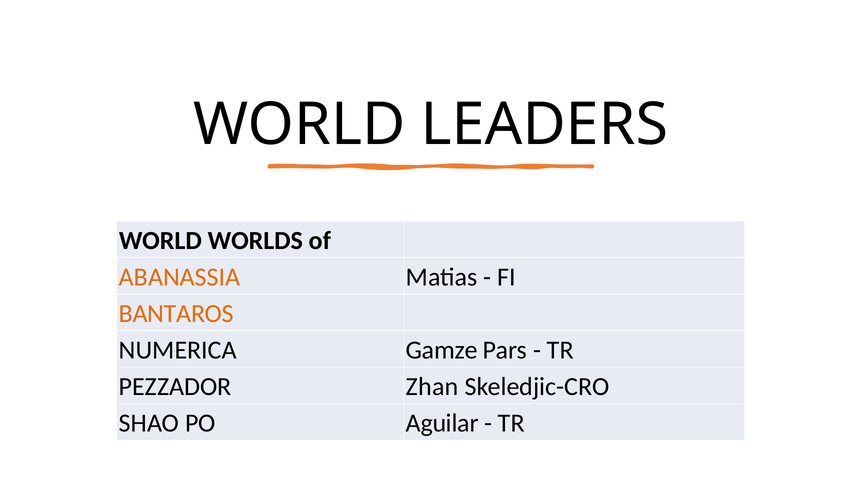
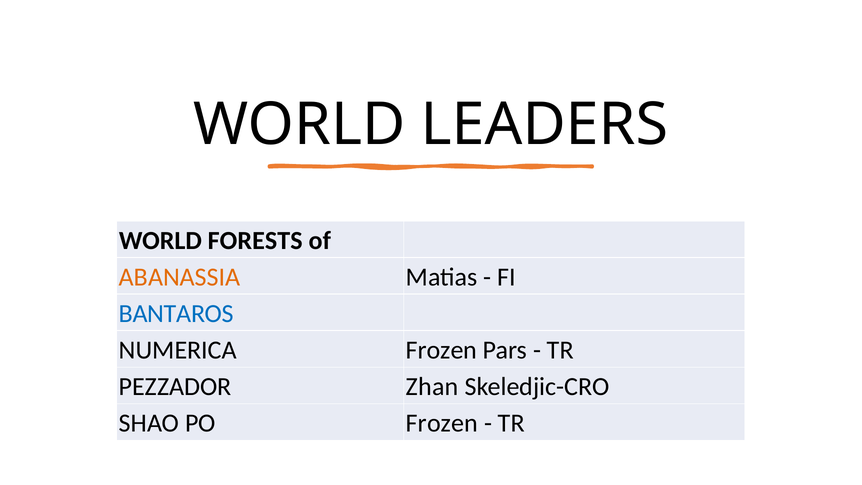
WORLDS: WORLDS -> FORESTS (255, 240)
BANTAROS colour: orange -> blue (176, 314)
NUMERICA Gamze: Gamze -> Frozen (441, 350)
PO Aguilar: Aguilar -> Frozen (442, 423)
